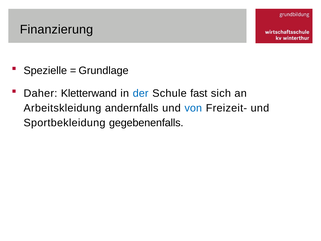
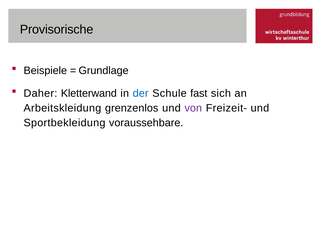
Finanzierung: Finanzierung -> Provisorische (57, 29)
Spezielle: Spezielle -> Beispiele (45, 70)
andernfalls: andernfalls -> grenzenlos (132, 108)
von colour: blue -> purple (193, 108)
gegebenenfalls: gegebenenfalls -> voraussehbare (146, 123)
